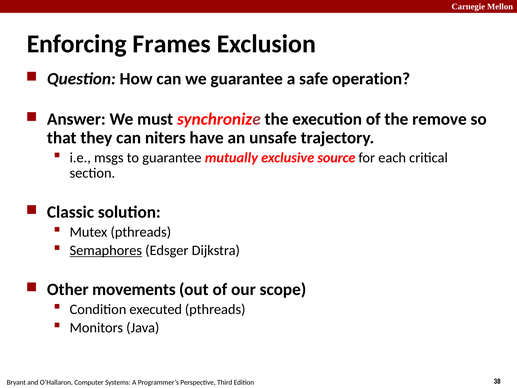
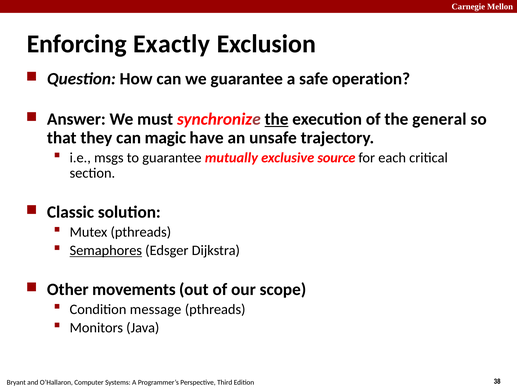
Frames: Frames -> Exactly (172, 44)
the underline: none -> present (277, 119)
remove: remove -> general (439, 119)
niters: niters -> magic (165, 138)
executed: executed -> message (156, 309)
